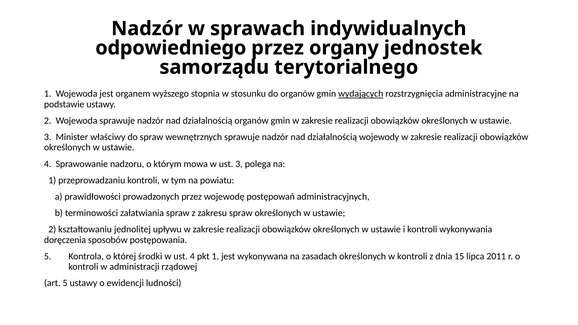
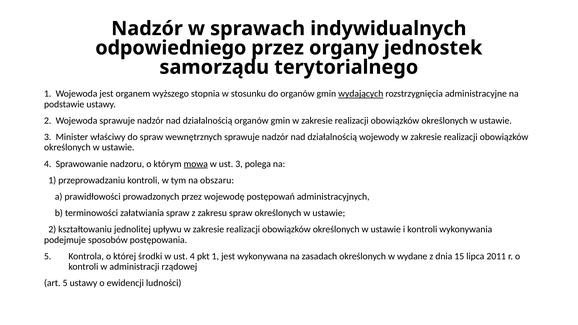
mowa underline: none -> present (196, 164)
powiatu: powiatu -> obszaru (217, 180)
doręczenia: doręczenia -> podejmuje (65, 240)
w kontroli: kontroli -> wydane (412, 256)
